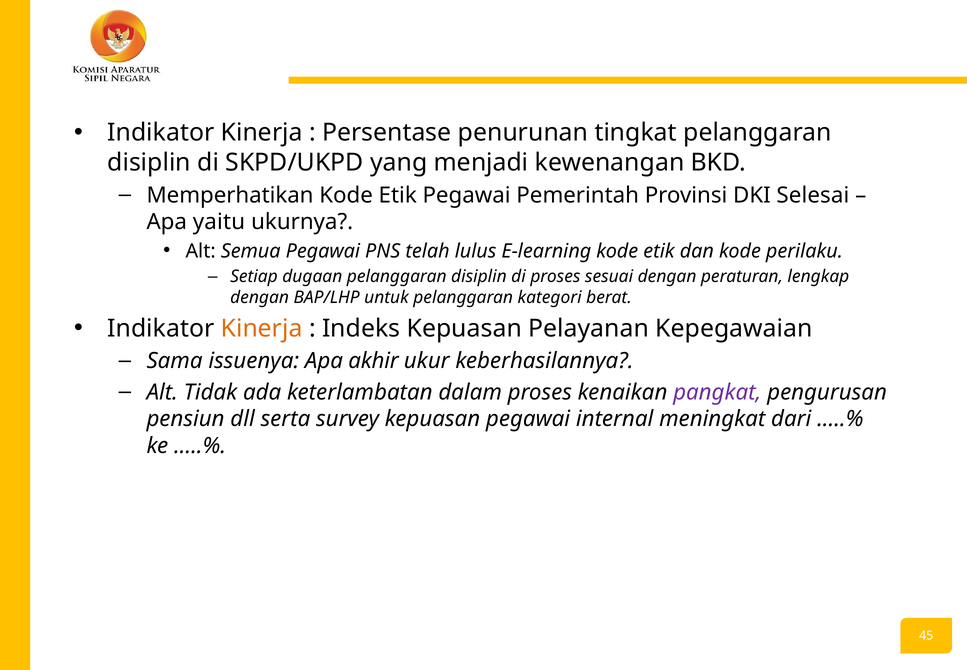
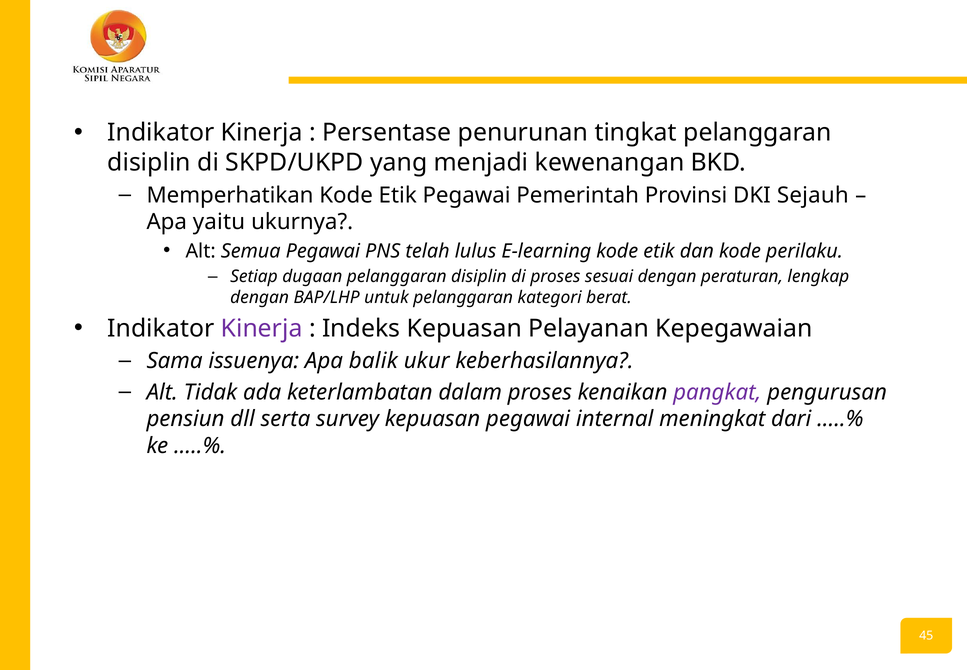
Selesai: Selesai -> Sejauh (813, 195)
Kinerja colour: orange -> purple (262, 328)
akhir: akhir -> balik (373, 361)
